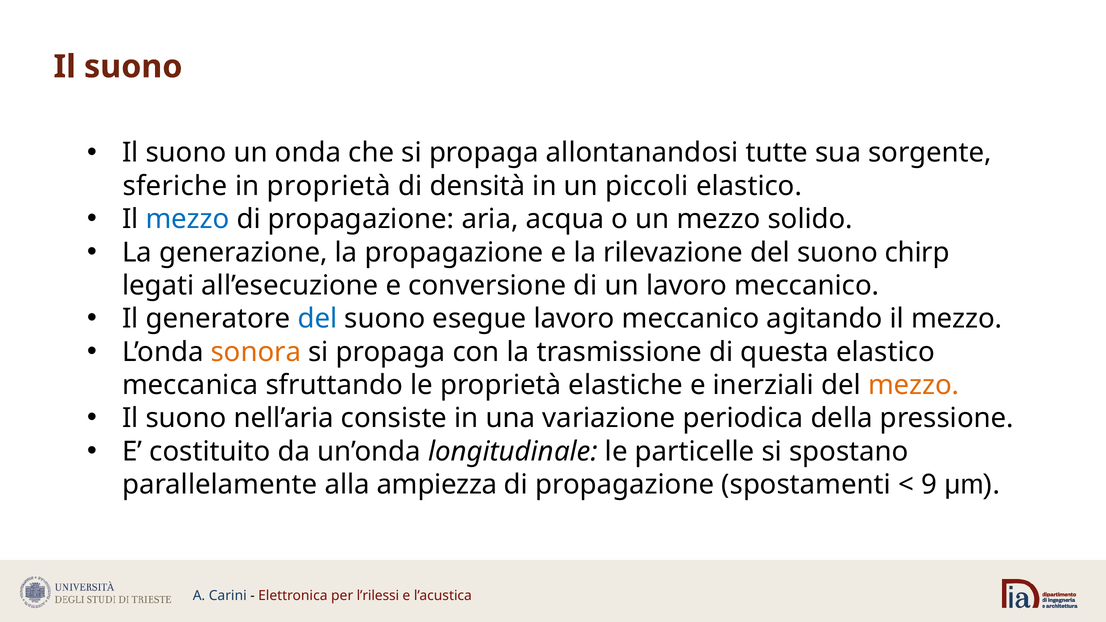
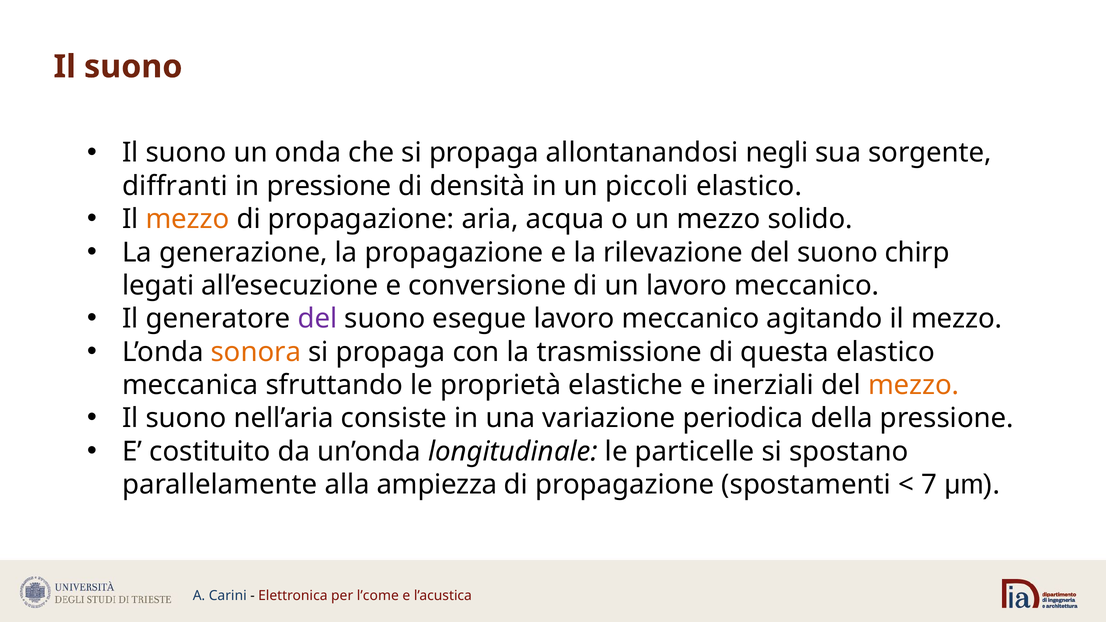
tutte: tutte -> negli (777, 153)
sferiche: sferiche -> diffranti (175, 186)
in proprietà: proprietà -> pressione (329, 186)
mezzo colour: blue -> orange (188, 219)
del colour: blue -> purple (317, 319)
9: 9 -> 7 (929, 485)
l’rilessi: l’rilessi -> l’come (378, 596)
